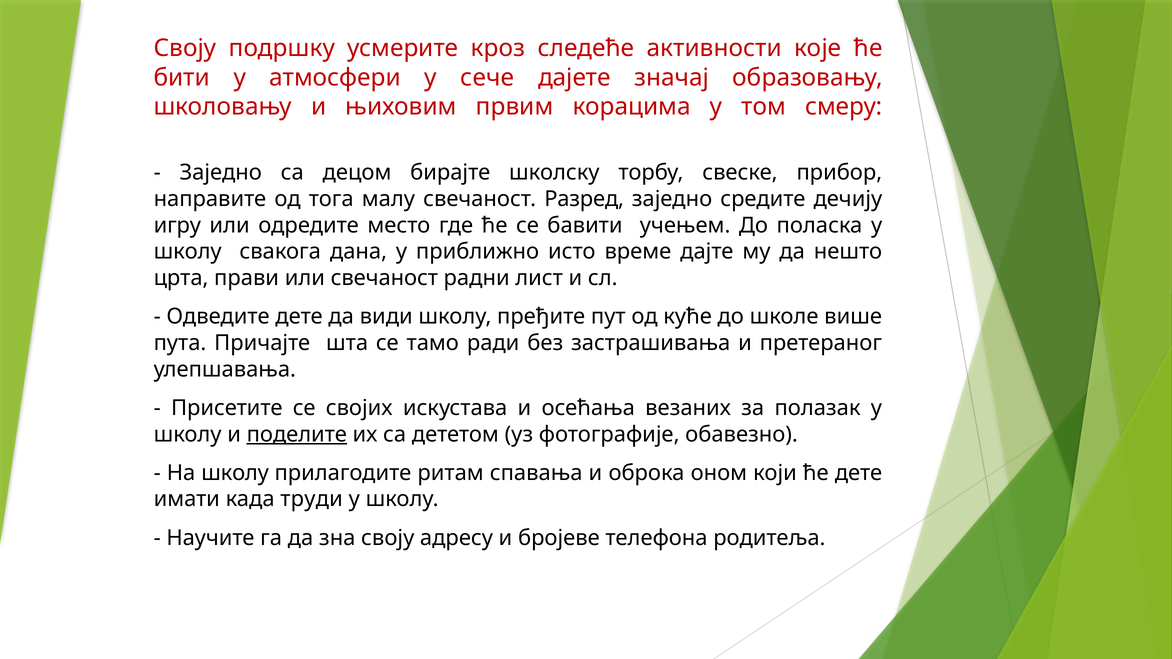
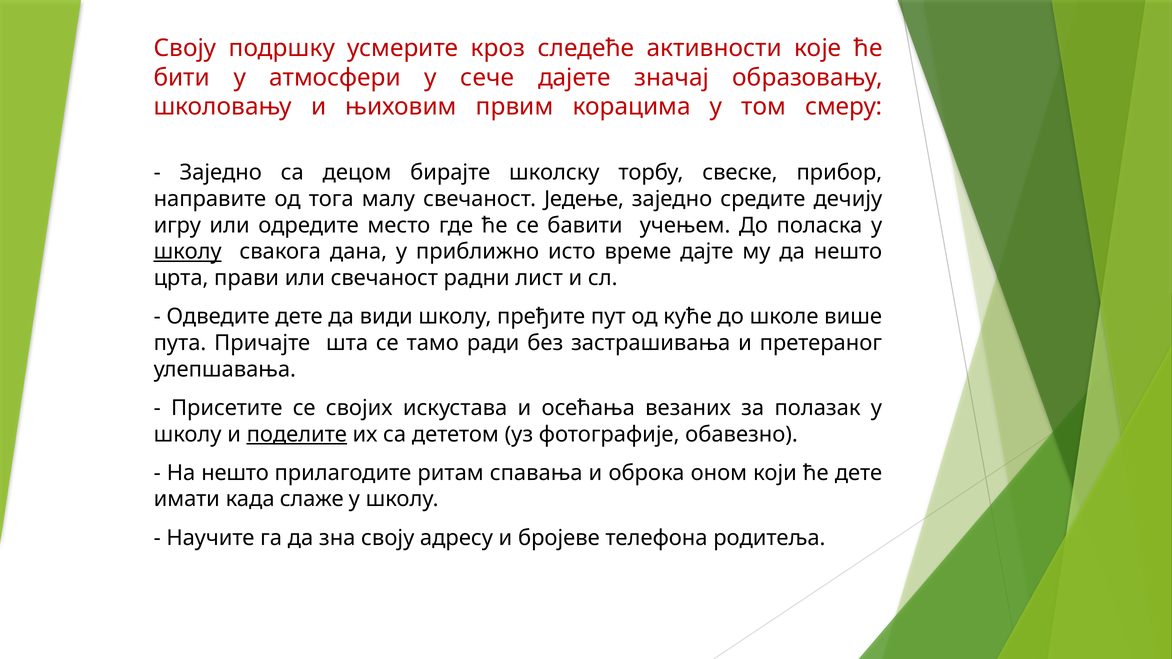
Разред: Разред -> Једење (584, 199)
школу underline: none -> present (188, 252)
На школу: школу -> нешто (235, 473)
труди: труди -> слаже (312, 499)
